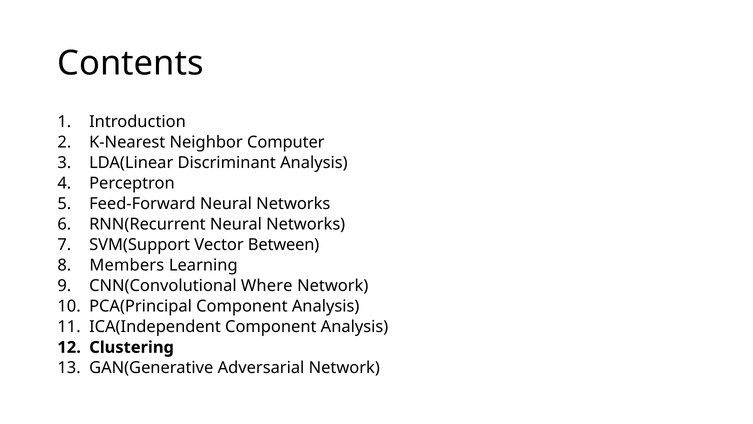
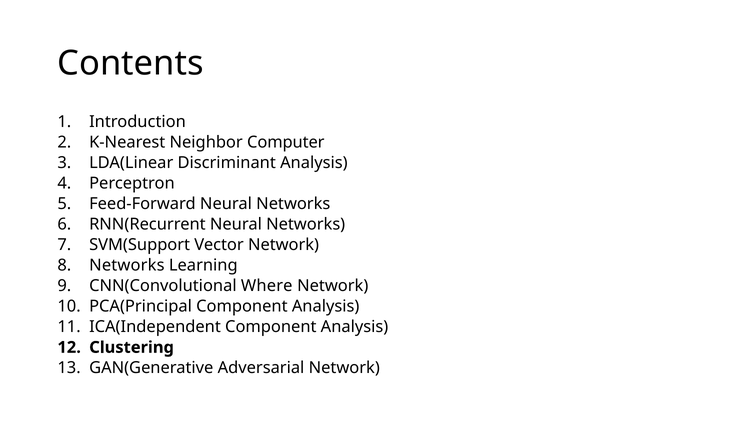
Vector Between: Between -> Network (284, 245)
Members: Members -> Networks (127, 265)
